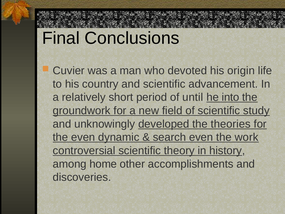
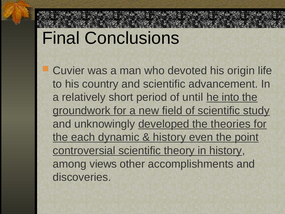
the even: even -> each (83, 137)
search: search -> history (169, 137)
work: work -> point (247, 137)
home: home -> views (103, 164)
